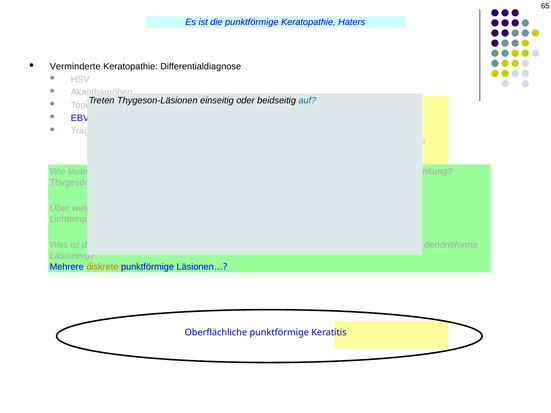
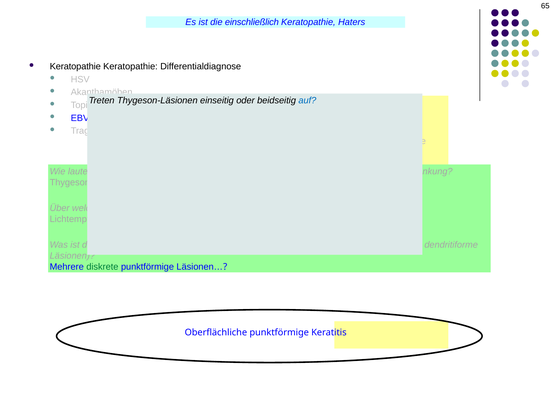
die punktförmige: punktförmige -> einschließlich (252, 22)
Verminderte: Verminderte -> Keratopathie (75, 67)
diskrete colour: orange -> green (102, 267)
